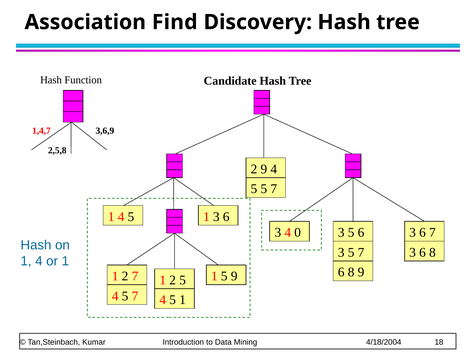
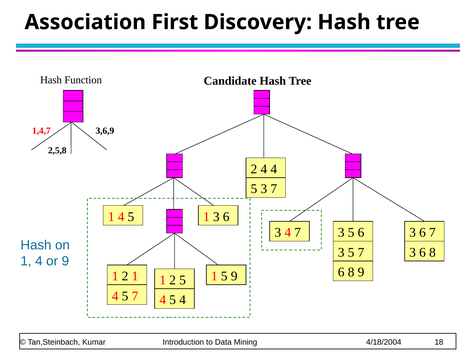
Find: Find -> First (175, 22)
2 9: 9 -> 4 (264, 169)
5 5: 5 -> 3 (264, 189)
4 0: 0 -> 7 (298, 233)
or 1: 1 -> 9 (65, 261)
2 7: 7 -> 1 (135, 276)
1: 1 -> 4 (183, 300)
